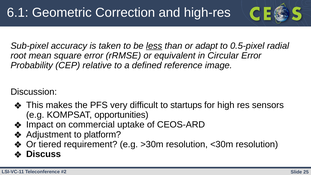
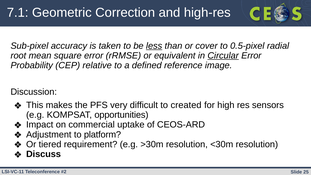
6.1: 6.1 -> 7.1 (18, 13)
adapt: adapt -> cover (207, 46)
Circular underline: none -> present (223, 56)
startups: startups -> created (186, 105)
